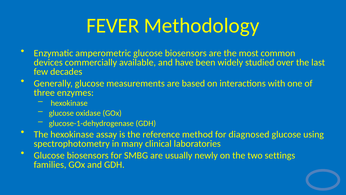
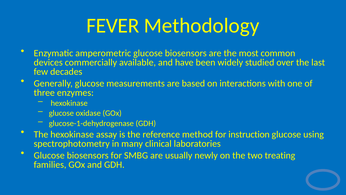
diagnosed: diagnosed -> instruction (249, 134)
settings: settings -> treating (280, 155)
